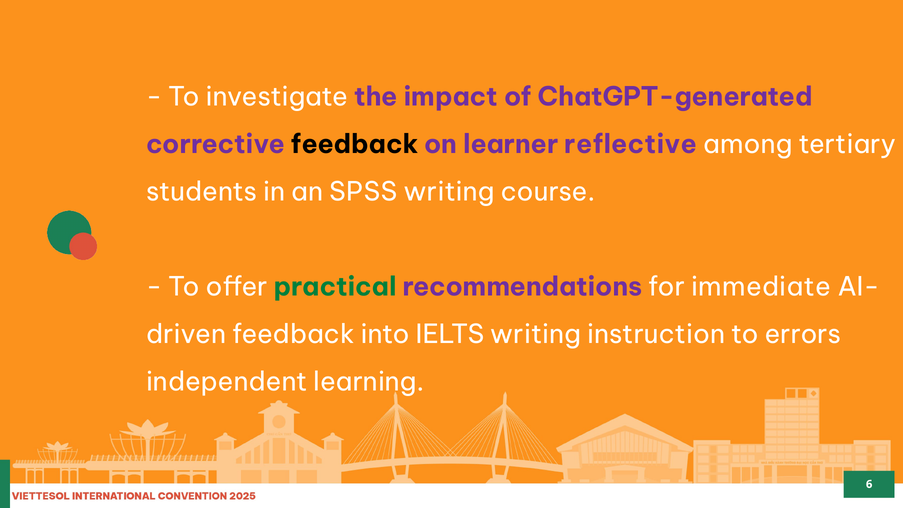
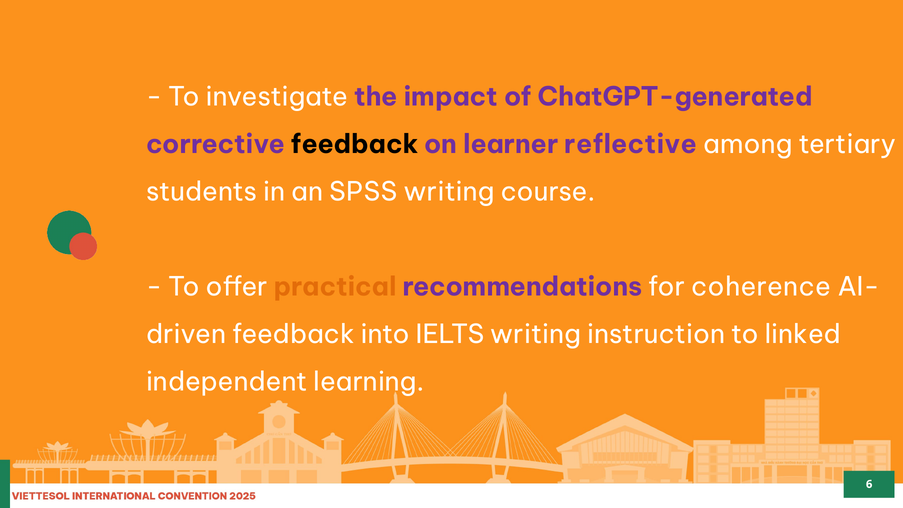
practical colour: green -> orange (335, 287)
immediate: immediate -> coherence (761, 287)
errors: errors -> linked (803, 334)
